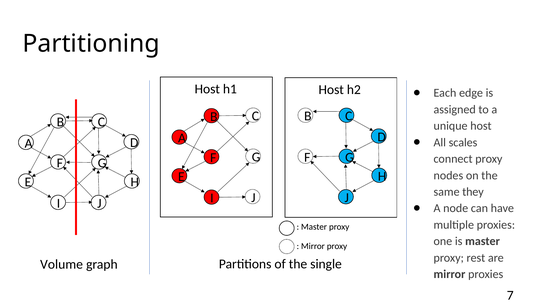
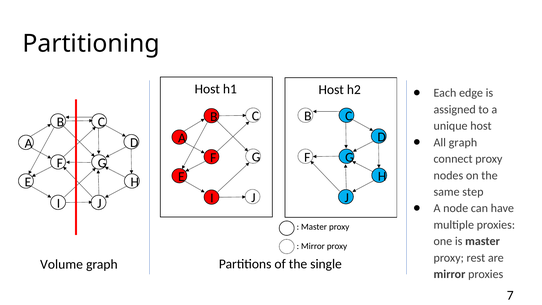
All scales: scales -> graph (463, 142)
they: they -> step (473, 192)
